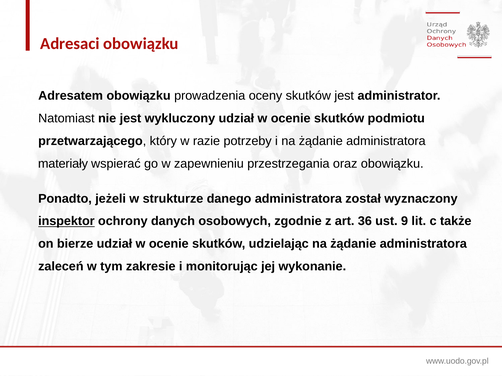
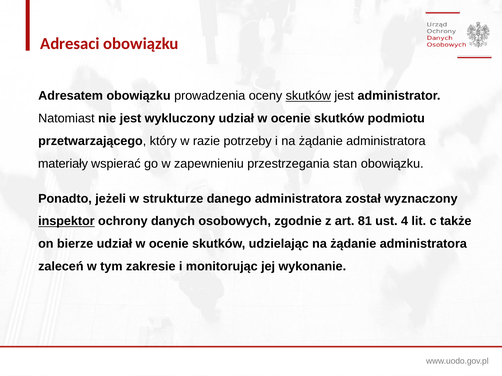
skutków underline: none -> present (308, 96)
oraz: oraz -> stan (345, 164)
36: 36 -> 81 (365, 221)
9: 9 -> 4 (405, 221)
